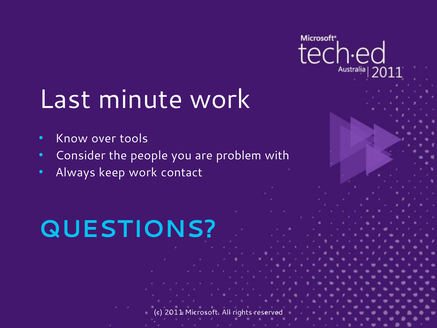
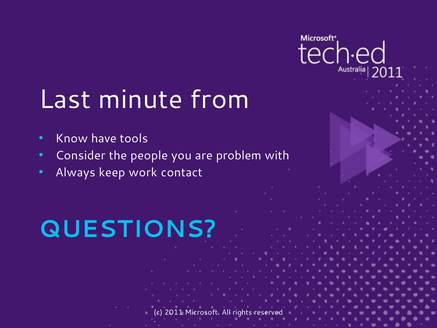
minute work: work -> from (220, 99)
over: over -> have (104, 138)
